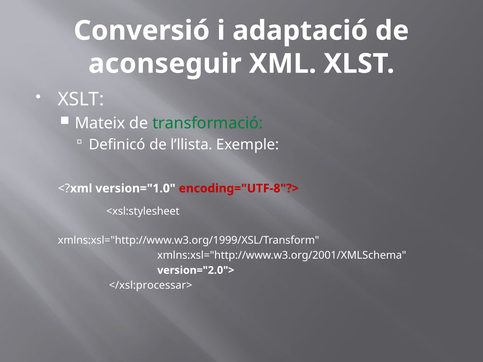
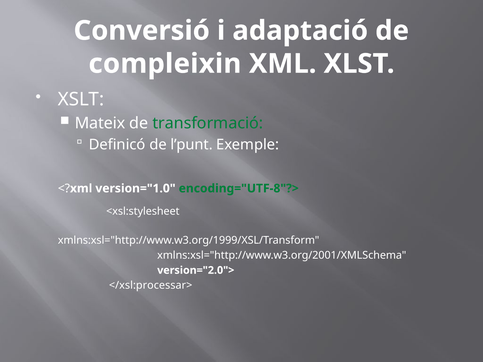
aconseguir: aconseguir -> compleixin (165, 64)
l’llista: l’llista -> l’punt (192, 145)
encoding="UTF-8"?> colour: red -> green (239, 189)
